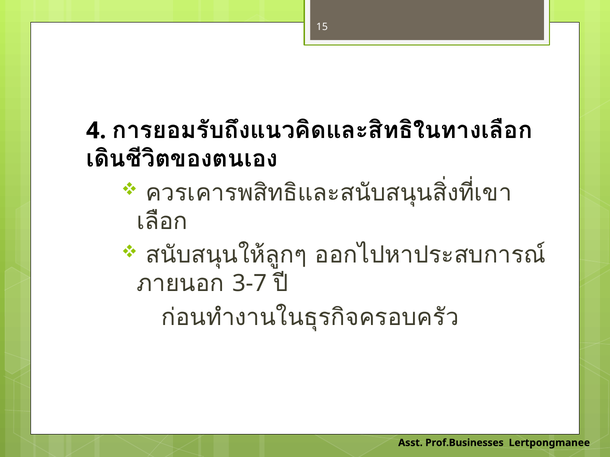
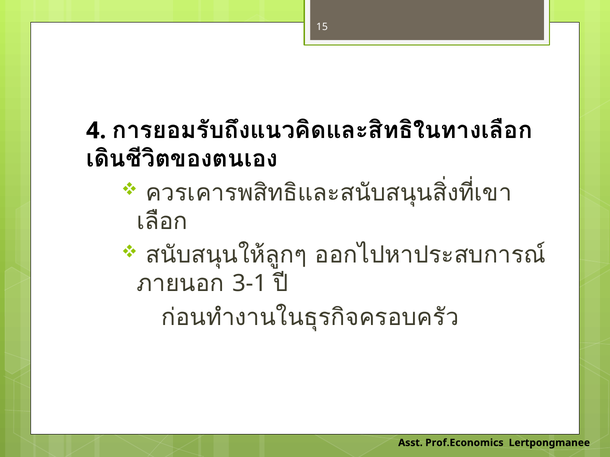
3-7: 3-7 -> 3-1 (250, 284)
Prof.Businesses: Prof.Businesses -> Prof.Economics (464, 443)
